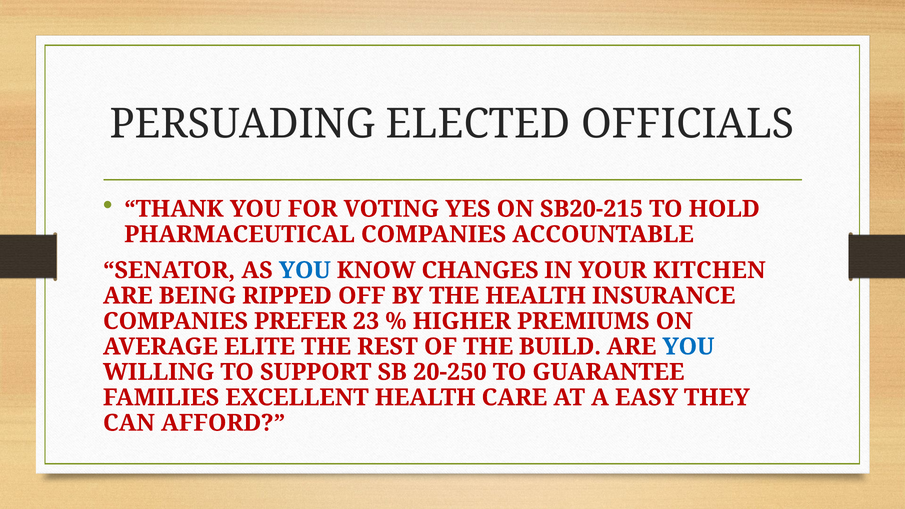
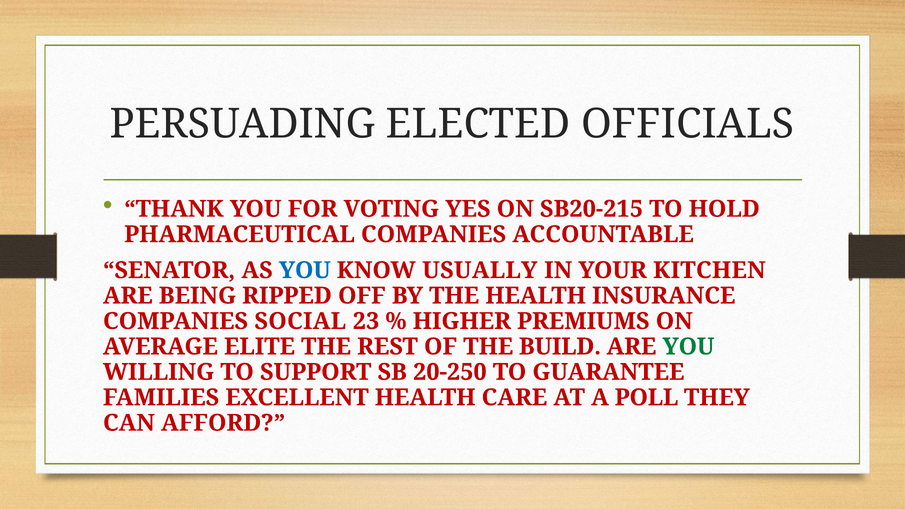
CHANGES: CHANGES -> USUALLY (480, 270)
PREFER: PREFER -> SOCIAL (300, 321)
YOU colour: blue -> green (688, 347)
EASY: EASY -> POLL (647, 398)
